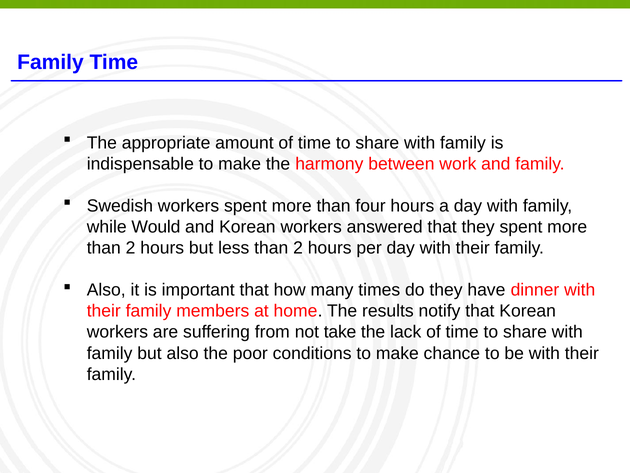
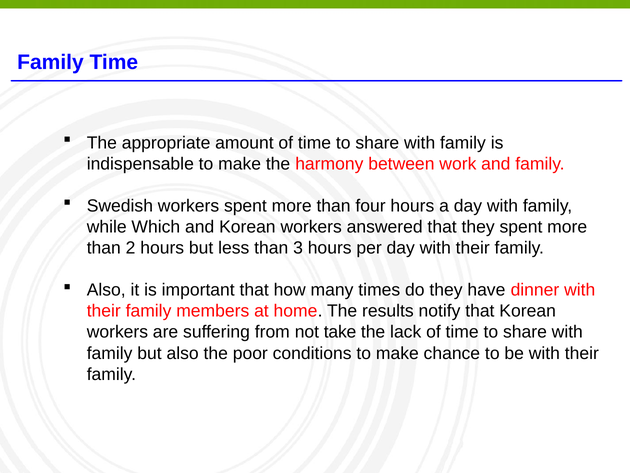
Would: Would -> Which (156, 227)
less than 2: 2 -> 3 (298, 248)
